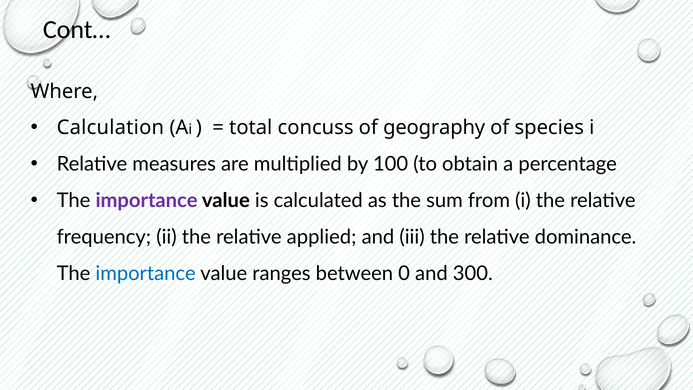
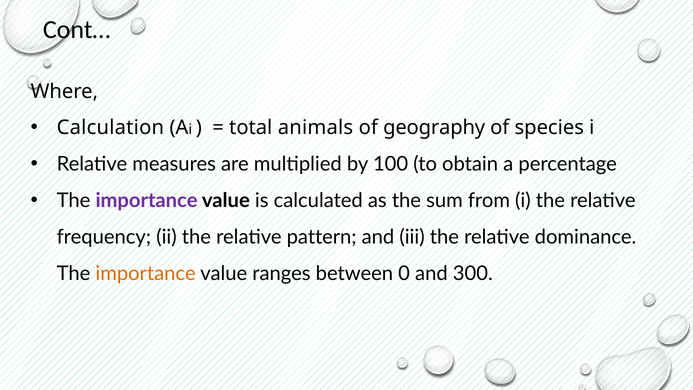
concuss: concuss -> animals (315, 128)
applied: applied -> pattern (322, 237)
importance colour: blue -> orange (146, 273)
